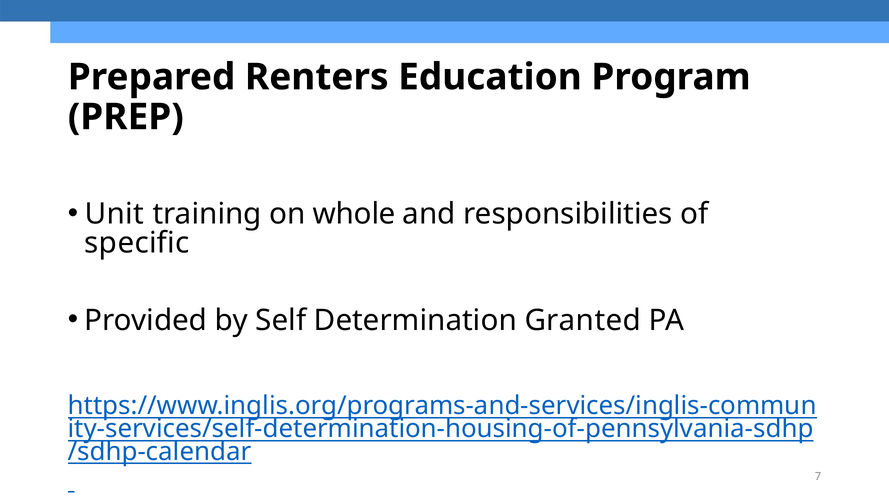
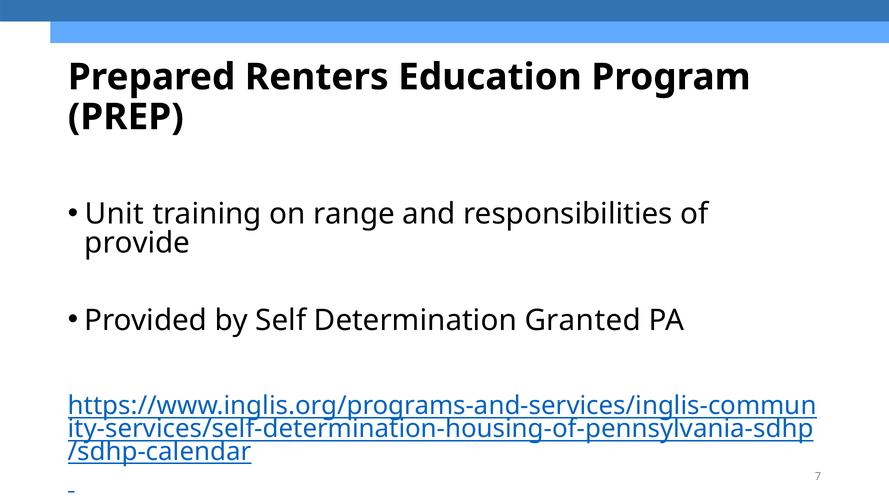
whole: whole -> range (354, 214)
specific: specific -> provide (137, 243)
